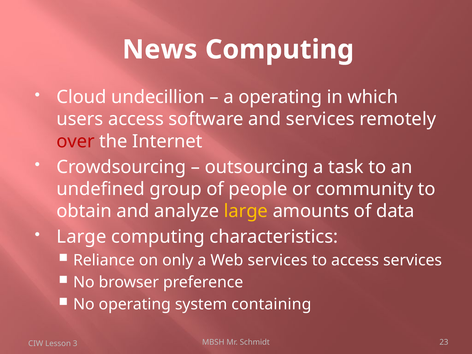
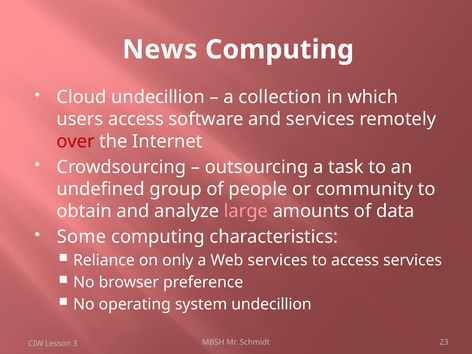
a operating: operating -> collection (280, 97)
large colour: yellow -> pink (246, 211)
Large: Large -> Some (81, 237)
system containing: containing -> undecillion (271, 304)
